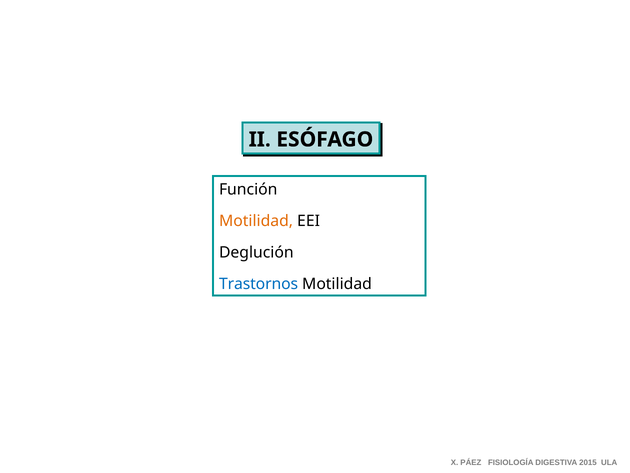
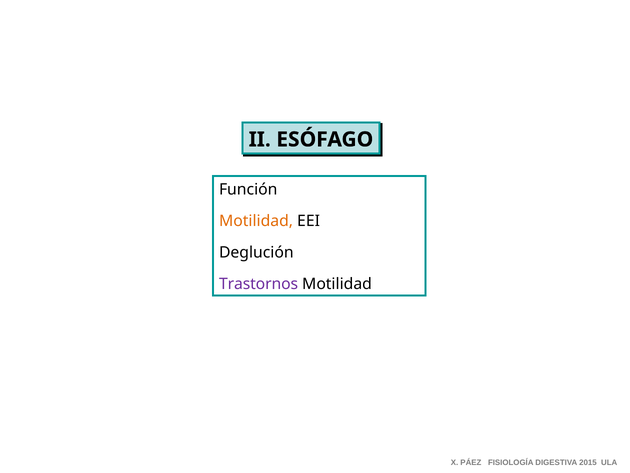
Trastornos colour: blue -> purple (259, 284)
